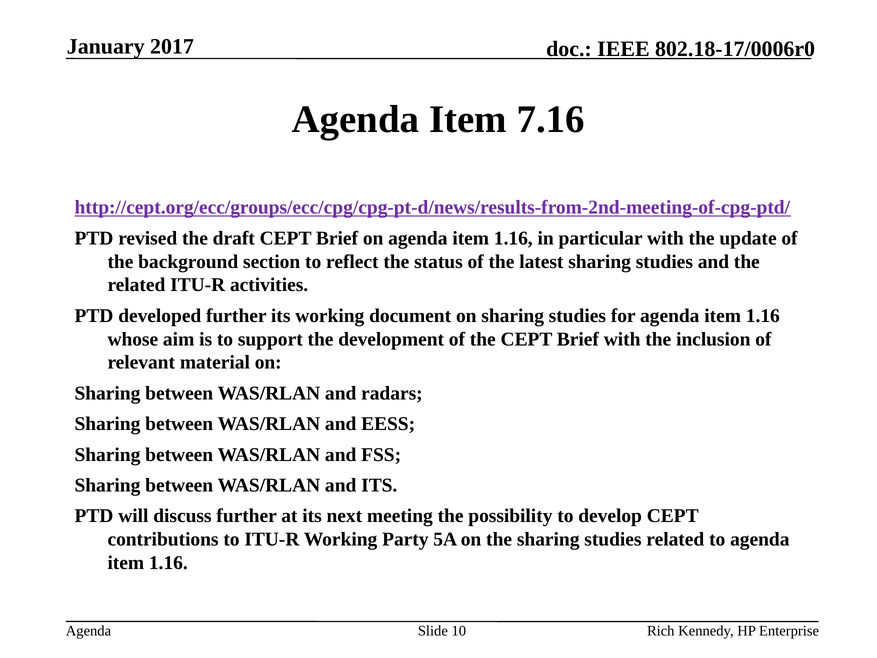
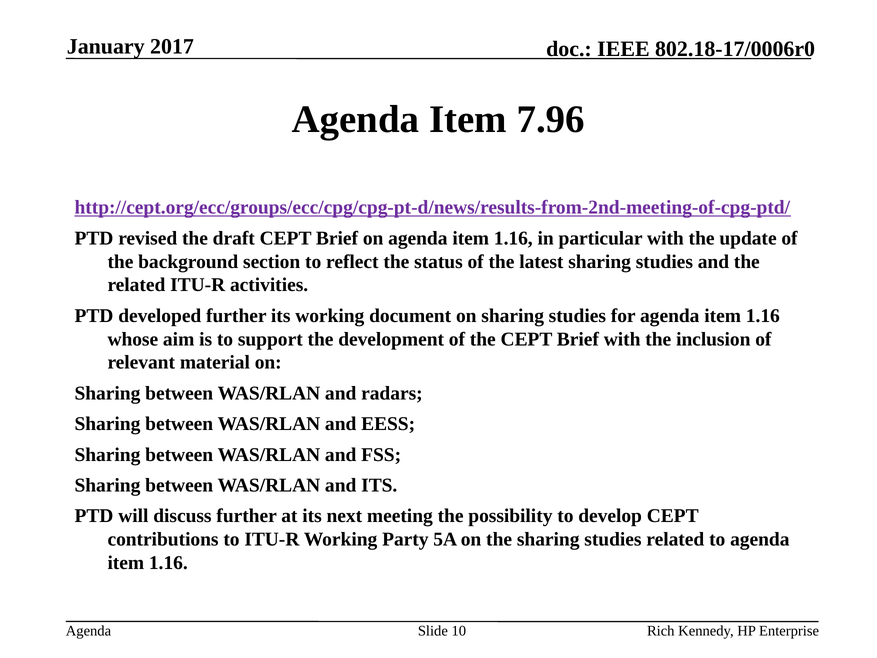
7.16: 7.16 -> 7.96 (551, 120)
